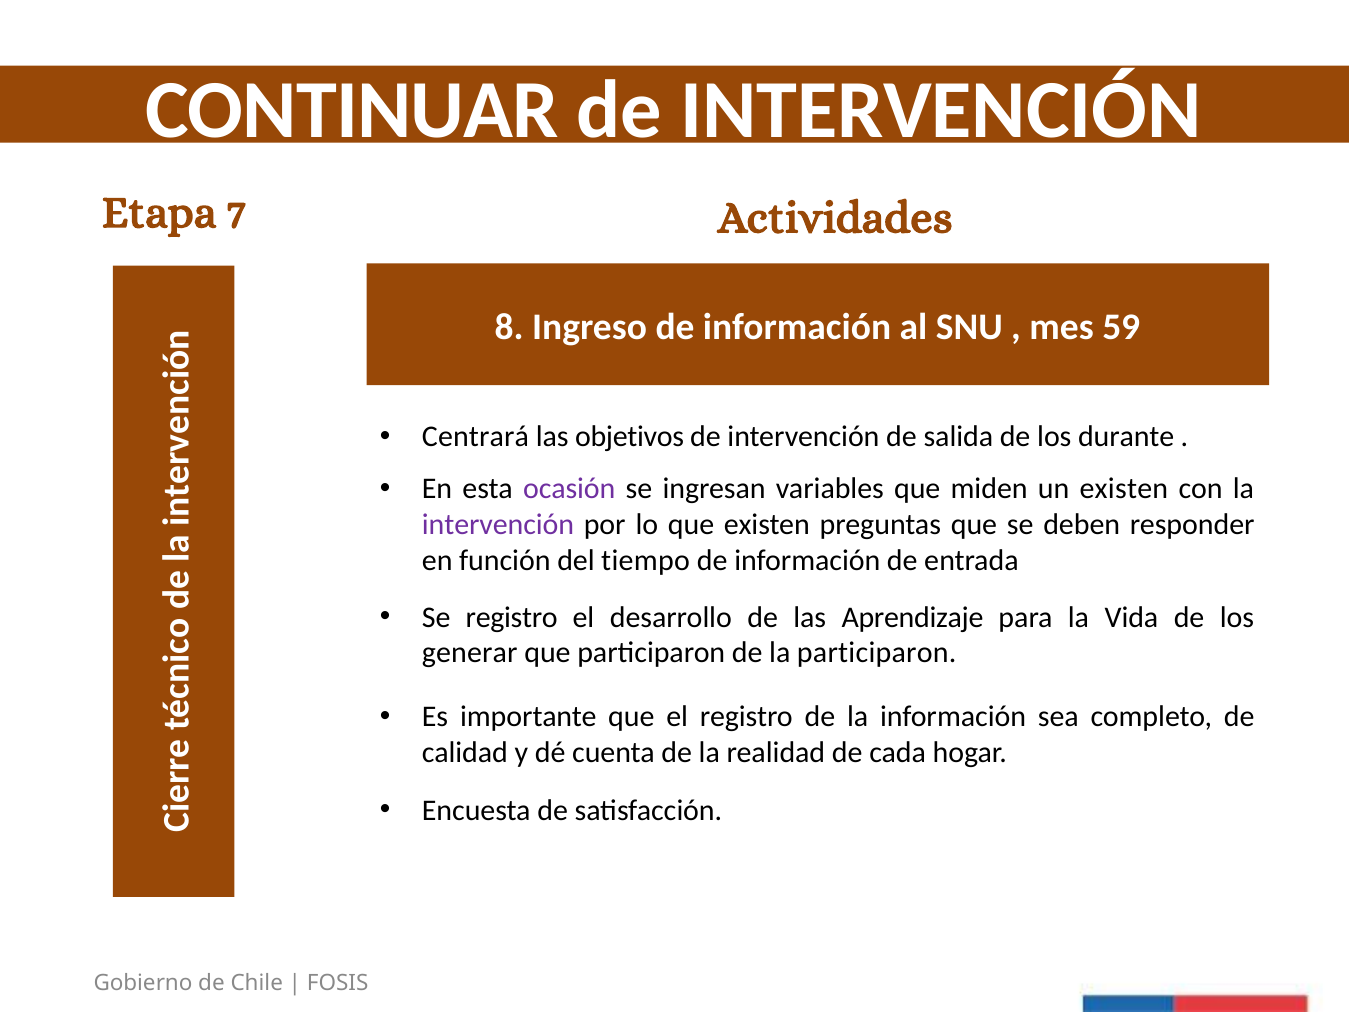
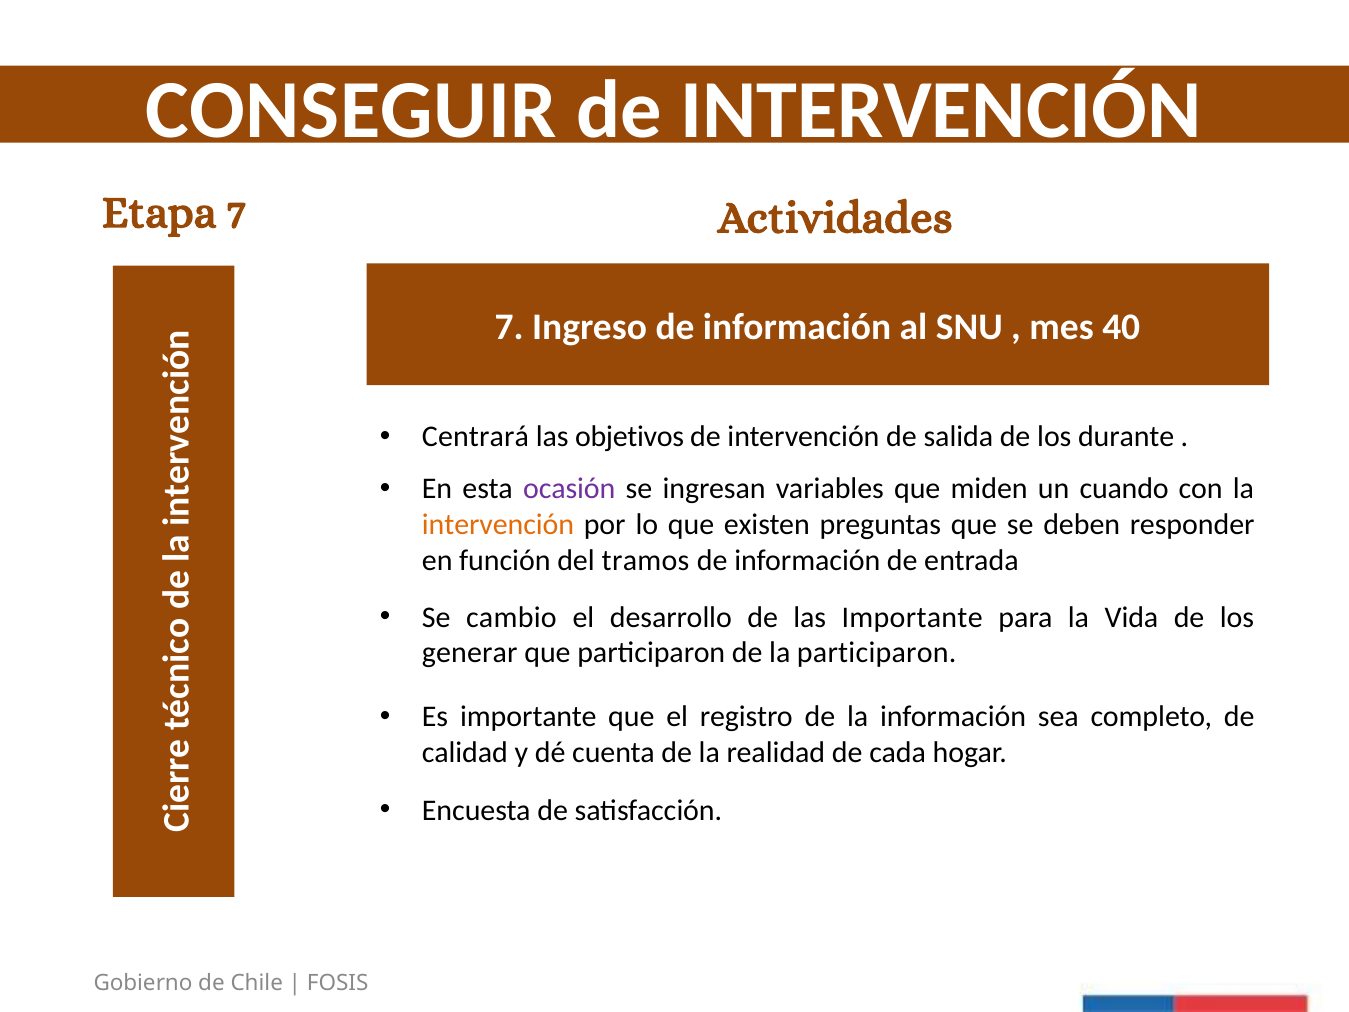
CONTINUAR: CONTINUAR -> CONSEGUIR (351, 110)
8: 8 -> 7 (509, 327)
59: 59 -> 40 (1121, 327)
un existen: existen -> cuando (1124, 489)
intervención colour: purple -> orange (498, 525)
tiempo: tiempo -> tramos (646, 561)
Se registro: registro -> cambio (511, 617)
las Aprendizaje: Aprendizaje -> Importante (912, 617)
